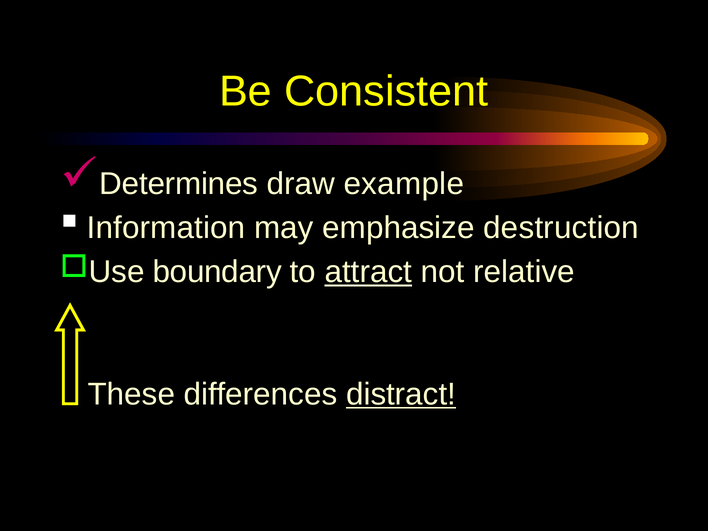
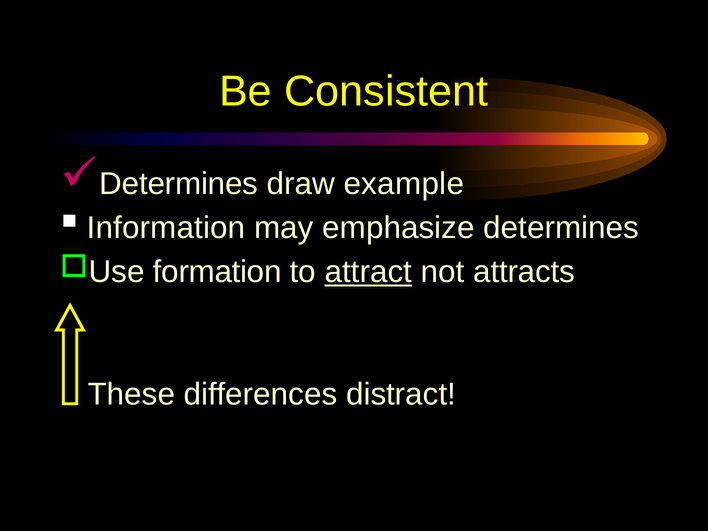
emphasize destruction: destruction -> determines (561, 228)
boundary: boundary -> formation (217, 272)
relative: relative -> attracts (524, 272)
distract underline: present -> none (401, 394)
